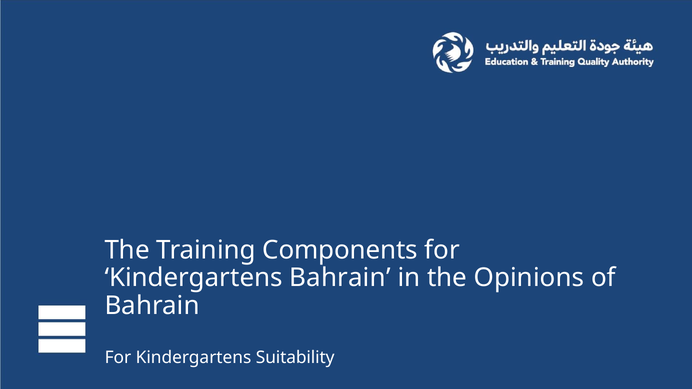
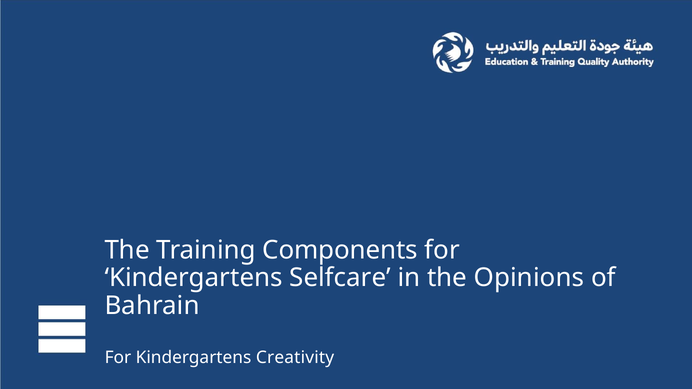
Kindergartens Bahrain: Bahrain -> Selfcare (340, 278)
Suitability: Suitability -> Creativity (295, 358)
